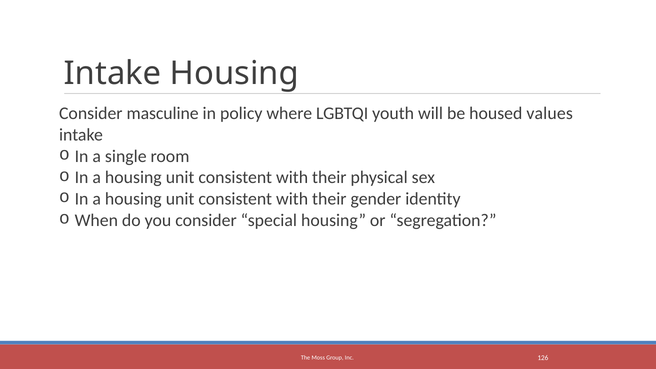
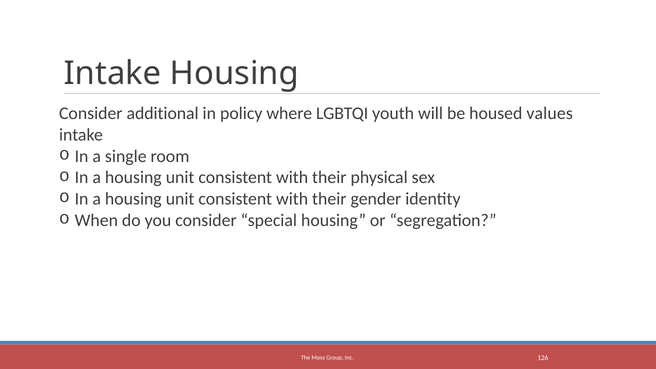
masculine: masculine -> additional (163, 114)
